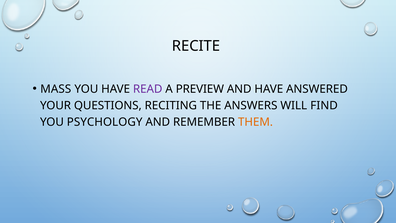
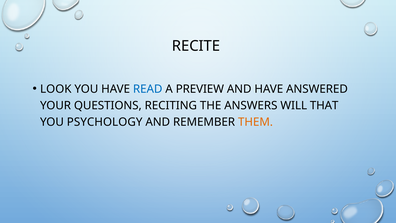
MASS: MASS -> LOOK (56, 89)
READ colour: purple -> blue (148, 89)
FIND: FIND -> THAT (324, 105)
